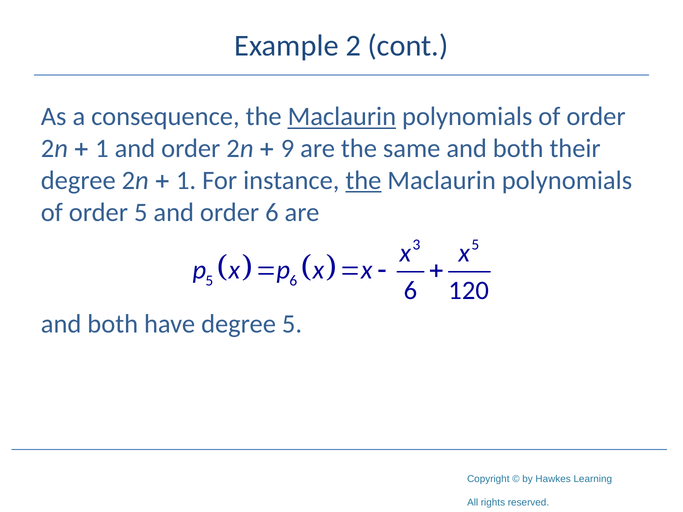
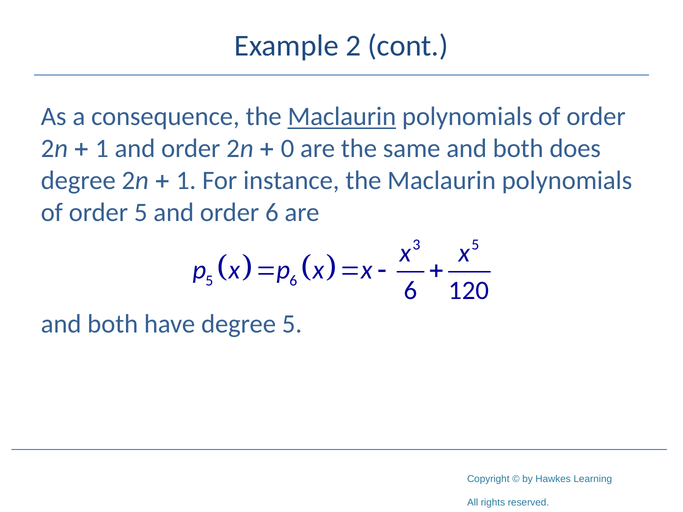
9: 9 -> 0 (287, 149)
their: their -> does (575, 149)
the underline: present -> none (363, 181)
